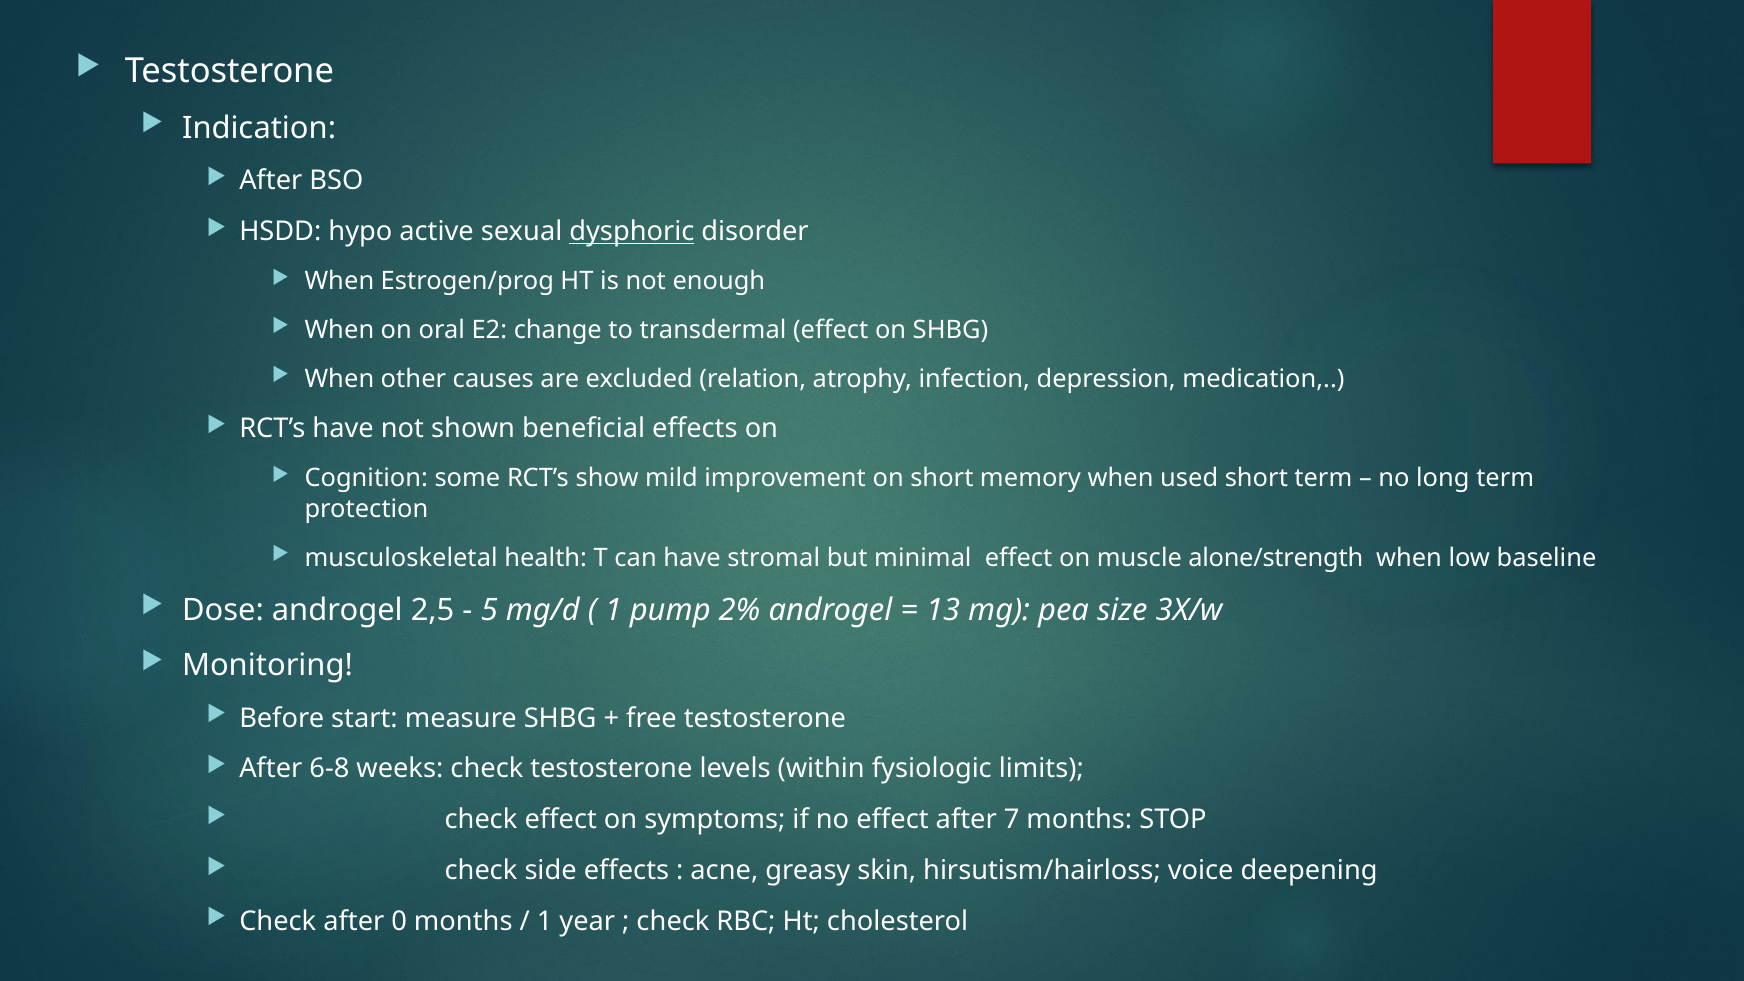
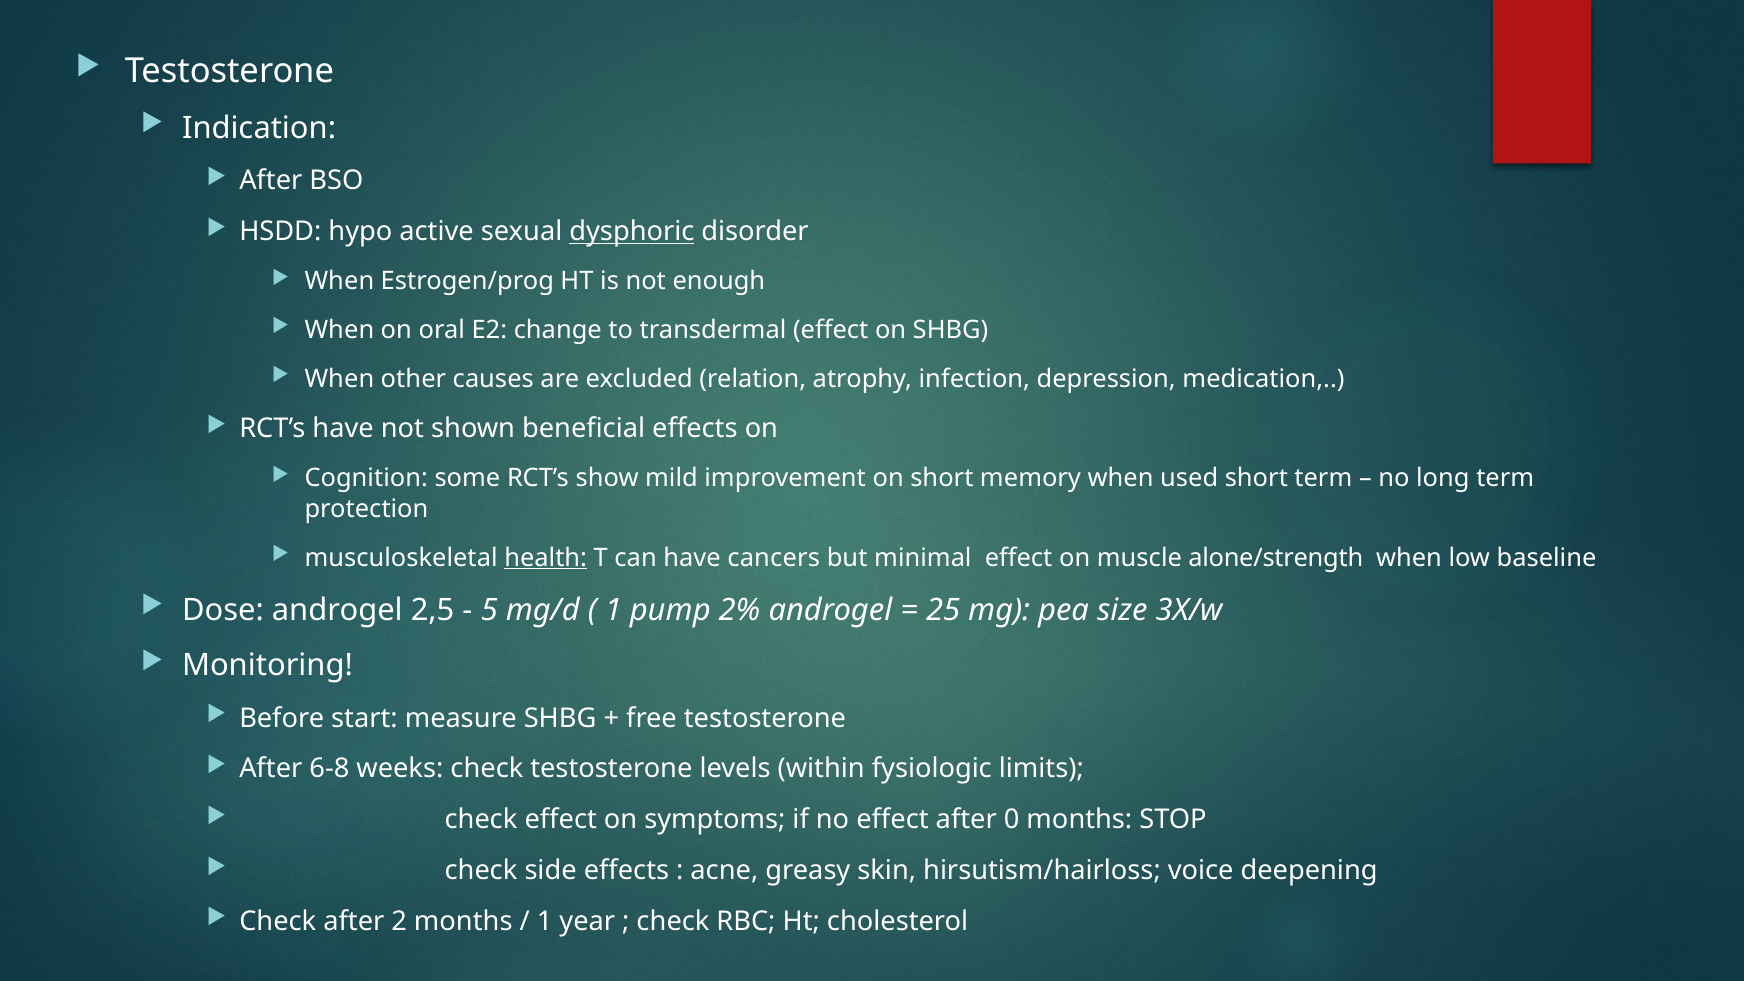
health underline: none -> present (546, 558)
stromal: stromal -> cancers (774, 558)
13: 13 -> 25 (943, 610)
7: 7 -> 0 (1012, 820)
0: 0 -> 2 (399, 922)
